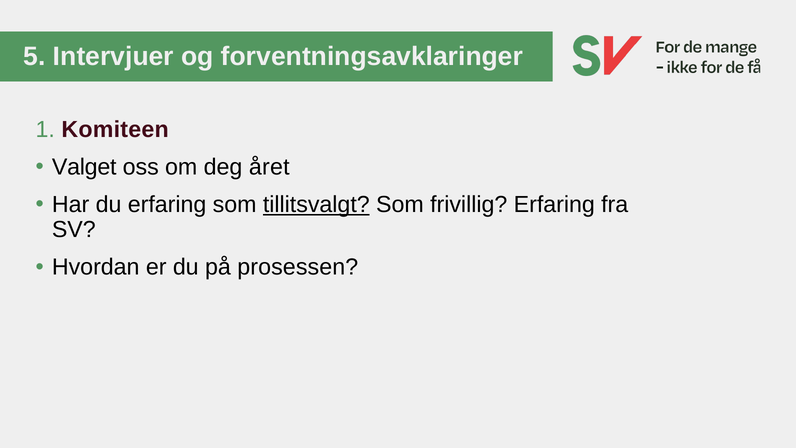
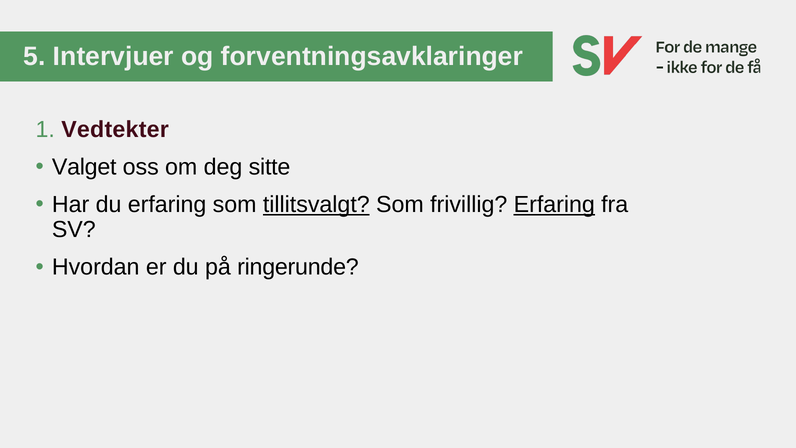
Komiteen: Komiteen -> Vedtekter (115, 130)
året: året -> sitte (270, 167)
Erfaring underline: none -> present (554, 205)
prosessen: prosessen -> ringerunde (298, 267)
